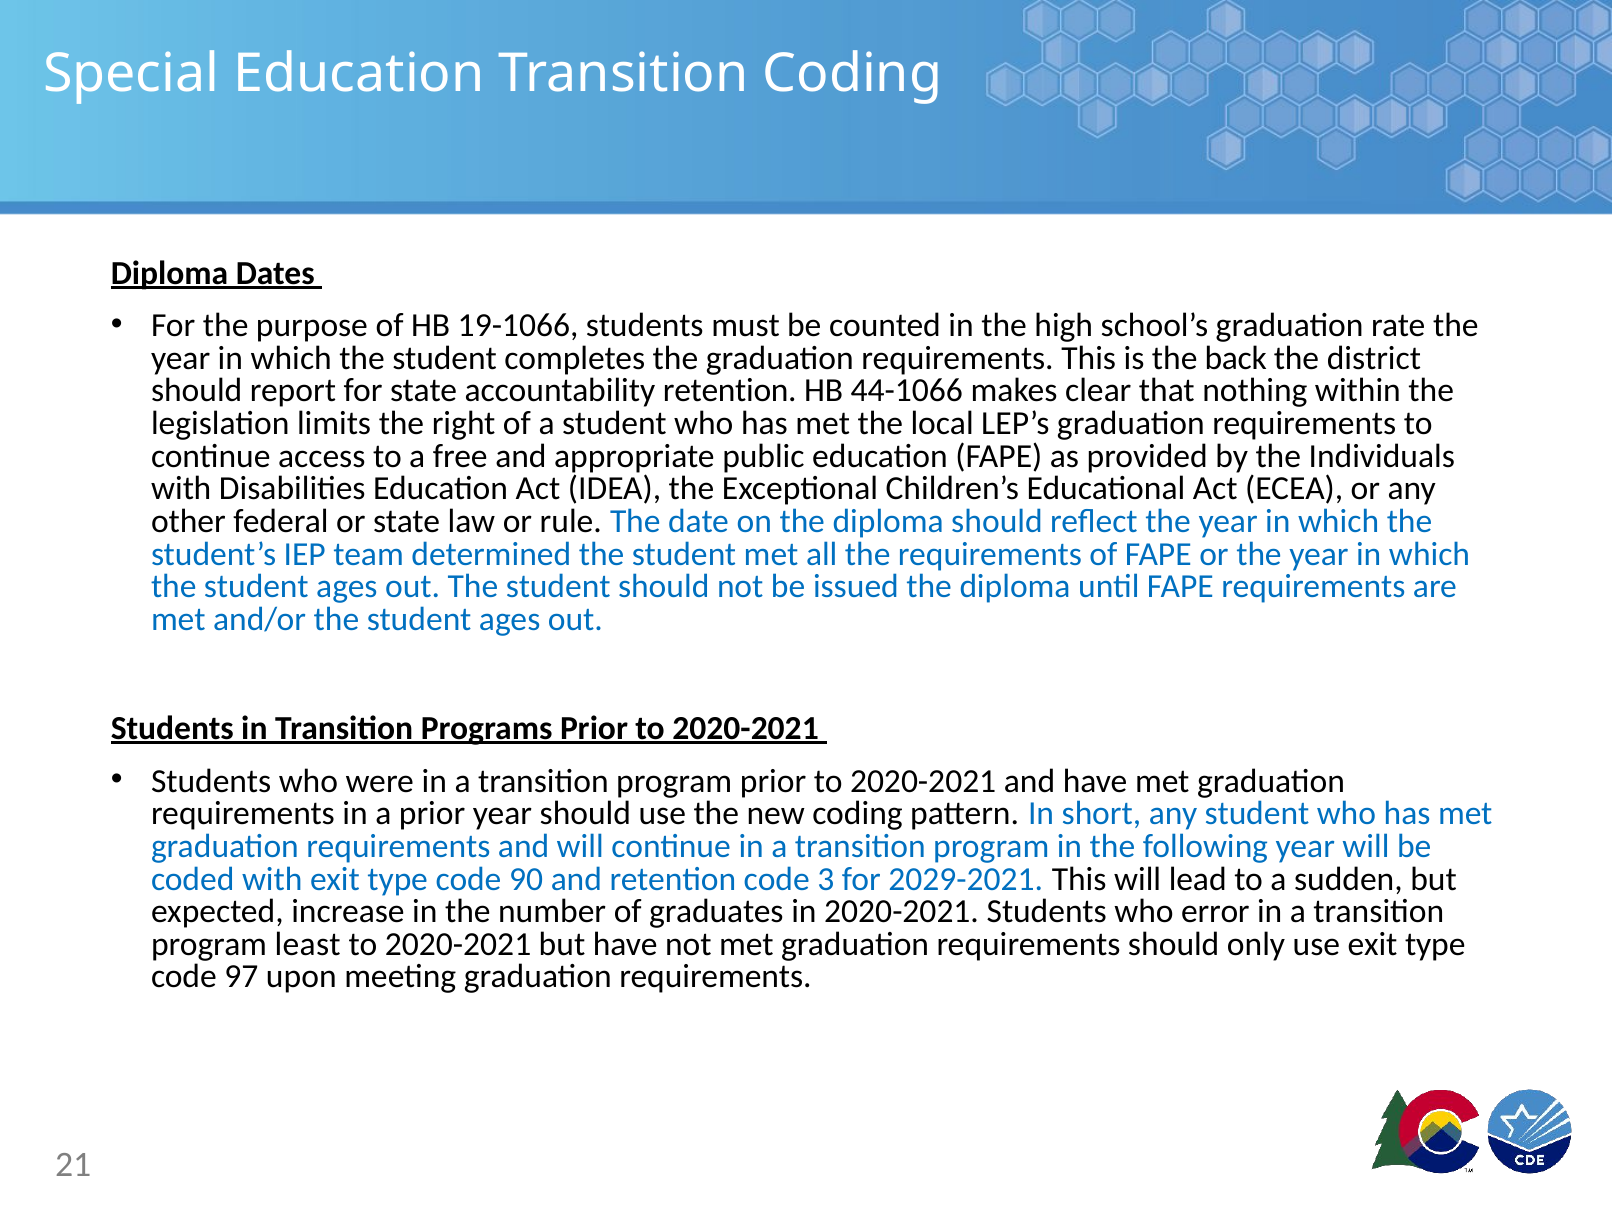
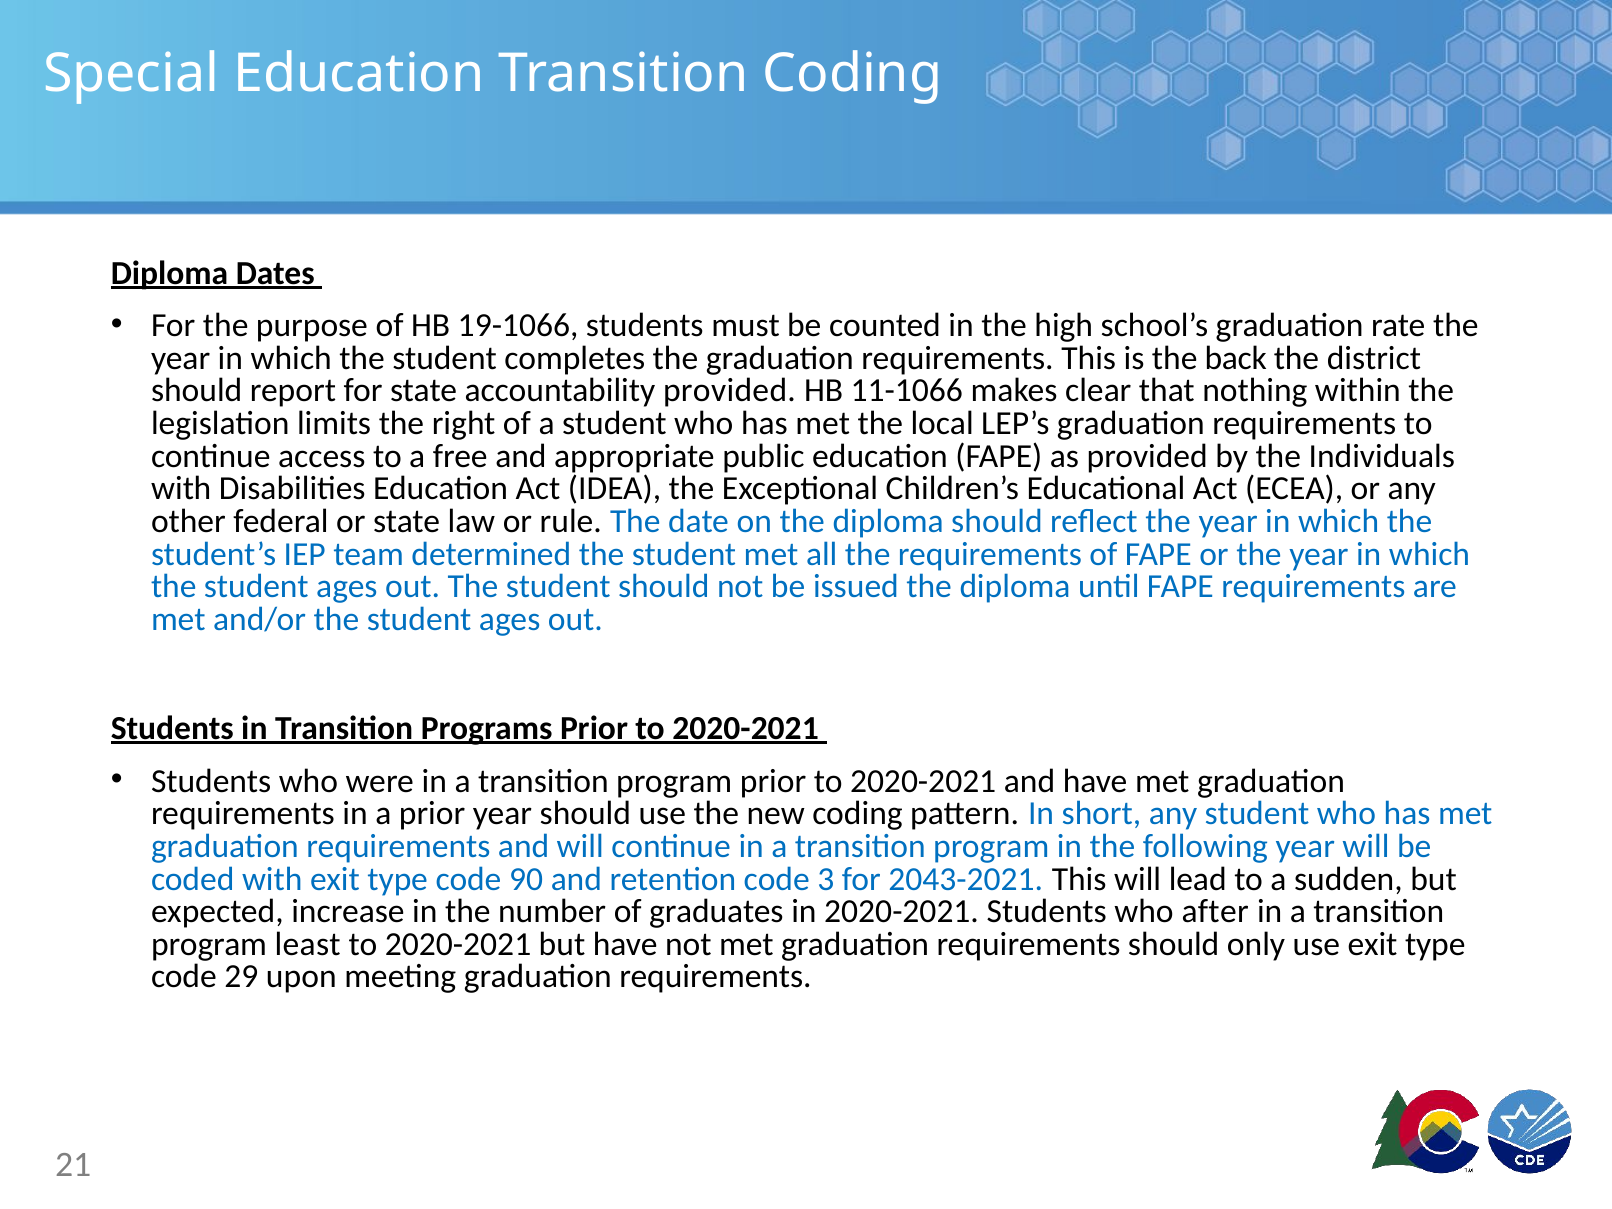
accountability retention: retention -> provided (729, 391)
44-1066: 44-1066 -> 11-1066 (907, 391)
2029-2021: 2029-2021 -> 2043-2021 (966, 879)
error: error -> after (1215, 912)
97: 97 -> 29 (241, 977)
